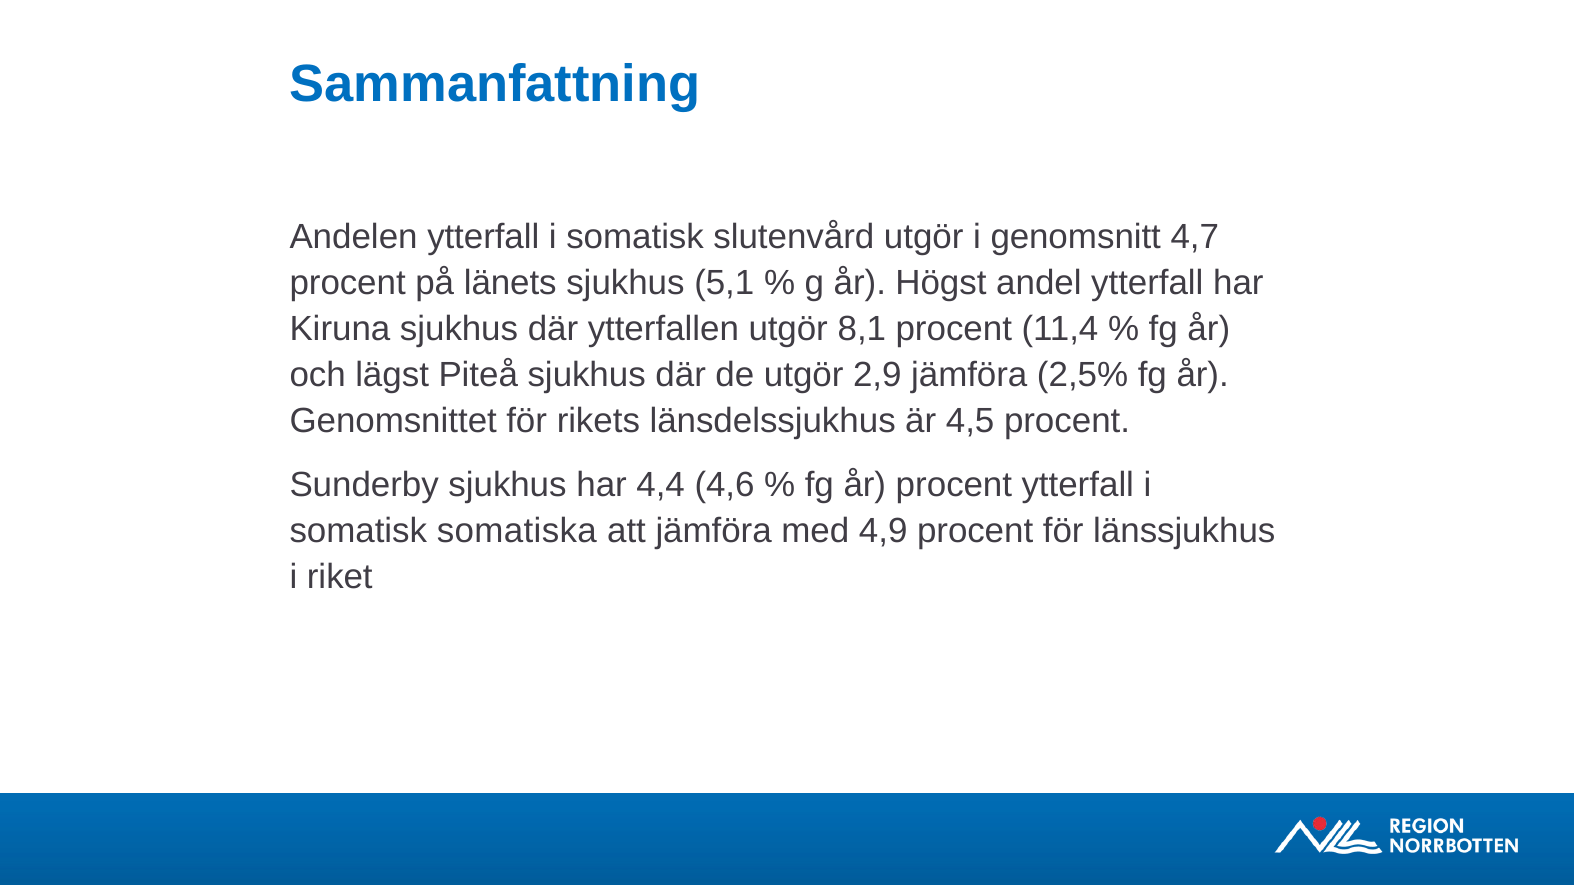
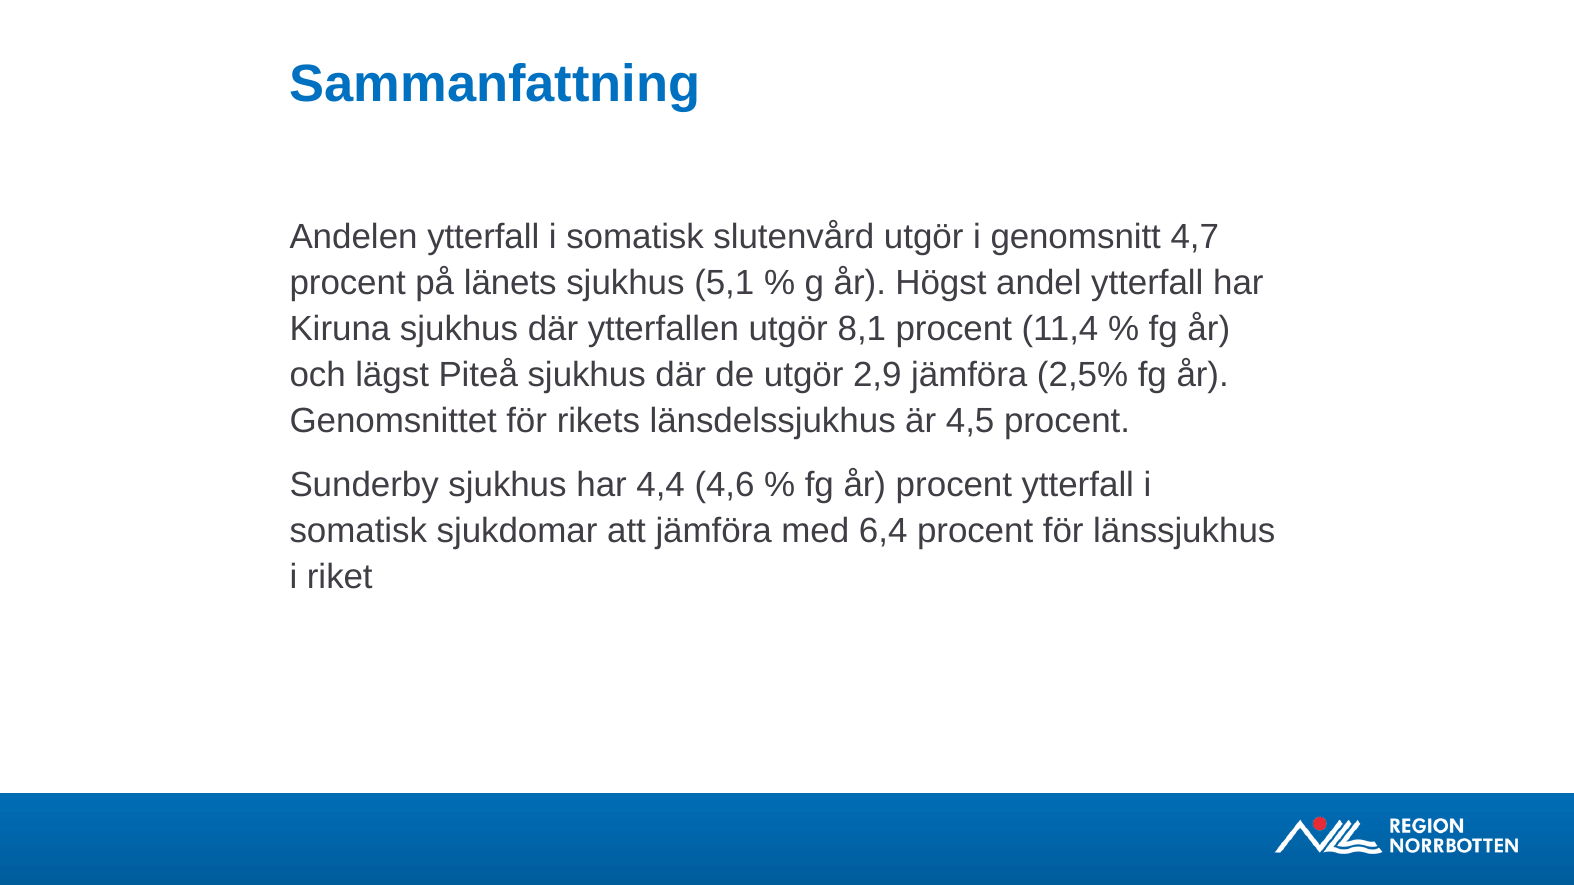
somatiska: somatiska -> sjukdomar (517, 531)
4,9: 4,9 -> 6,4 (883, 531)
